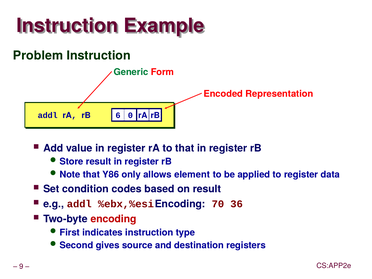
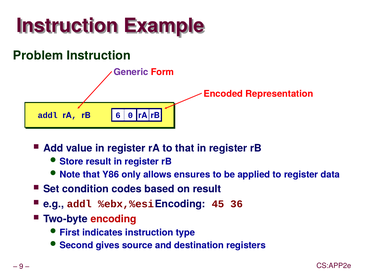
Generic colour: green -> purple (131, 72)
element: element -> ensures (192, 174)
70: 70 -> 45 (218, 204)
